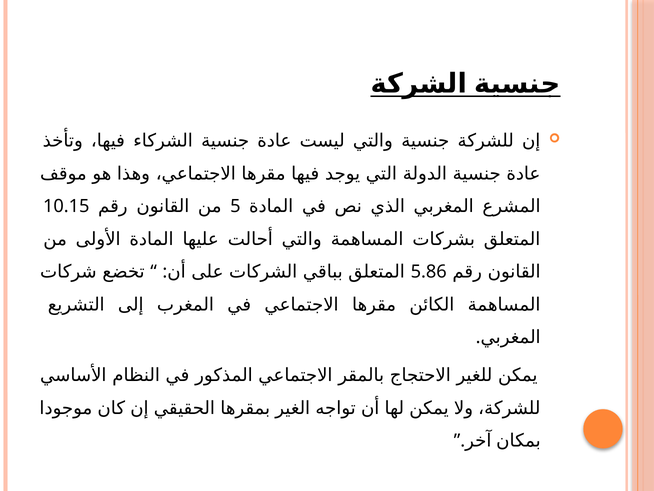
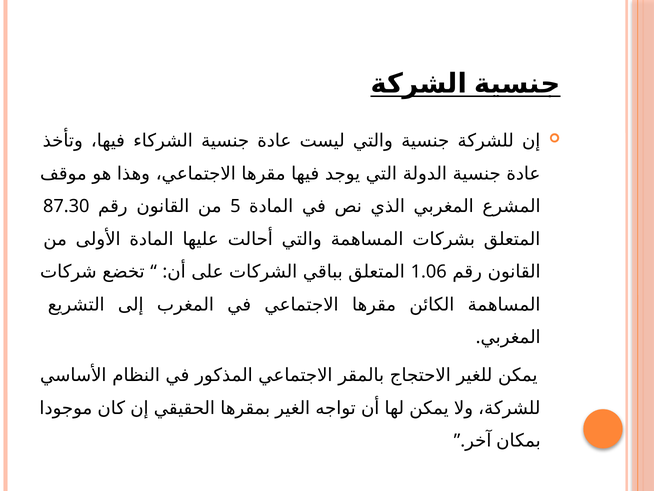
10.15: 10.15 -> 87.30 (66, 206)
5.86: 5.86 -> 1.06 (429, 272)
